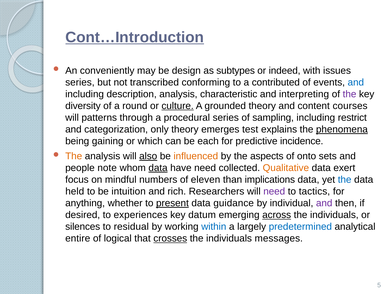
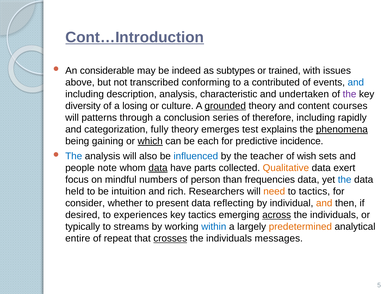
conveniently: conveniently -> considerable (107, 71)
design: design -> indeed (186, 71)
indeed: indeed -> trained (285, 71)
series: series -> above (80, 82)
interpreting: interpreting -> undertaken (304, 94)
round: round -> losing (135, 106)
culture underline: present -> none (178, 106)
grounded underline: none -> present (225, 106)
procedural: procedural -> conclusion (187, 118)
sampling: sampling -> therefore (273, 118)
restrict: restrict -> rapidly (352, 118)
only: only -> fully (160, 129)
which underline: none -> present (150, 141)
The colour: orange -> blue (74, 156)
also underline: present -> none (148, 156)
inﬂuenced colour: orange -> blue (196, 156)
aspects: aspects -> teacher (267, 156)
onto: onto -> wish (307, 156)
have need: need -> parts (205, 168)
eleven: eleven -> person (206, 180)
implications: implications -> frequencies (270, 180)
need colour: purple -> orange (274, 191)
anything: anything -> consider (85, 203)
present underline: present -> none (172, 203)
guidance: guidance -> reﬂecting (234, 203)
and colour: purple -> orange (324, 203)
key datum: datum -> tactics (202, 215)
silences: silences -> typically (83, 227)
residual: residual -> streams (131, 227)
predetermined colour: blue -> orange (300, 227)
logical: logical -> repeat (118, 238)
